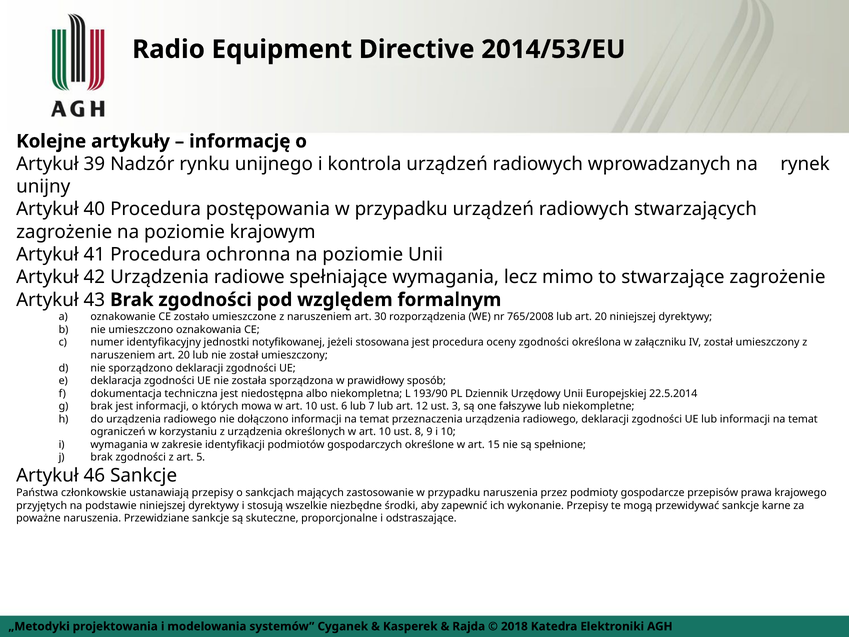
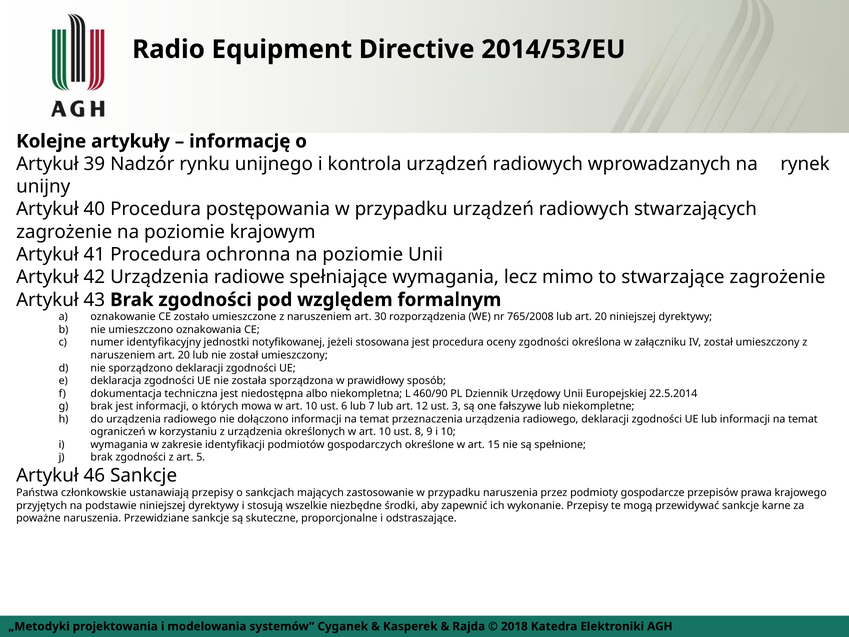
193/90: 193/90 -> 460/90 (430, 393)
